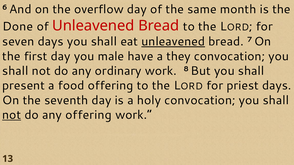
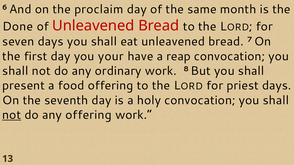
overflow: overflow -> proclaim (99, 9)
unleavened underline: present -> none (173, 42)
male: male -> your (111, 56)
they: they -> reap (179, 56)
